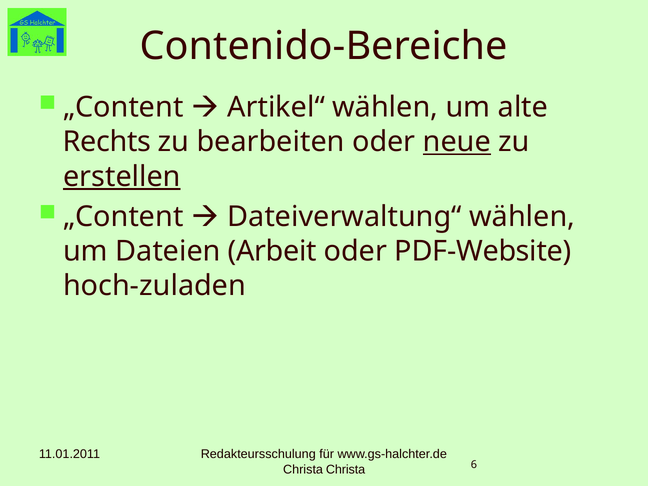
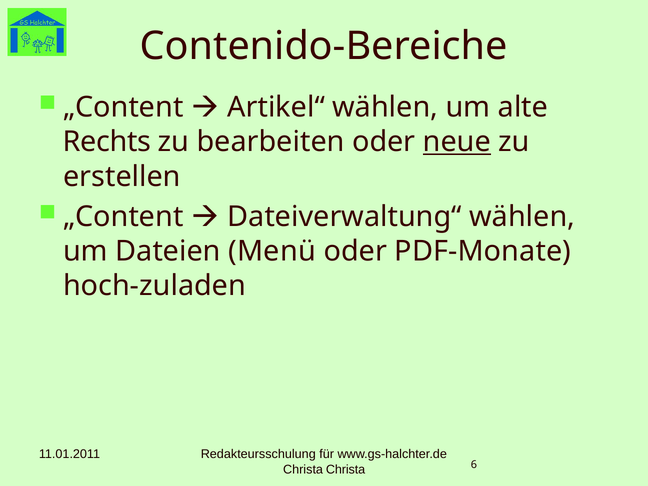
erstellen underline: present -> none (122, 177)
Arbeit: Arbeit -> Menü (272, 251)
PDF-Website: PDF-Website -> PDF-Monate (483, 251)
